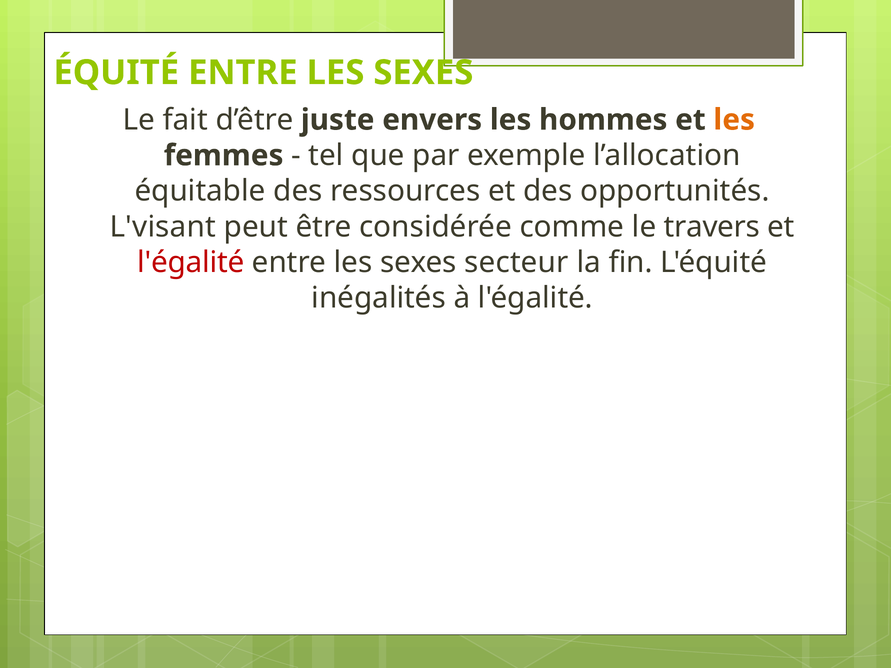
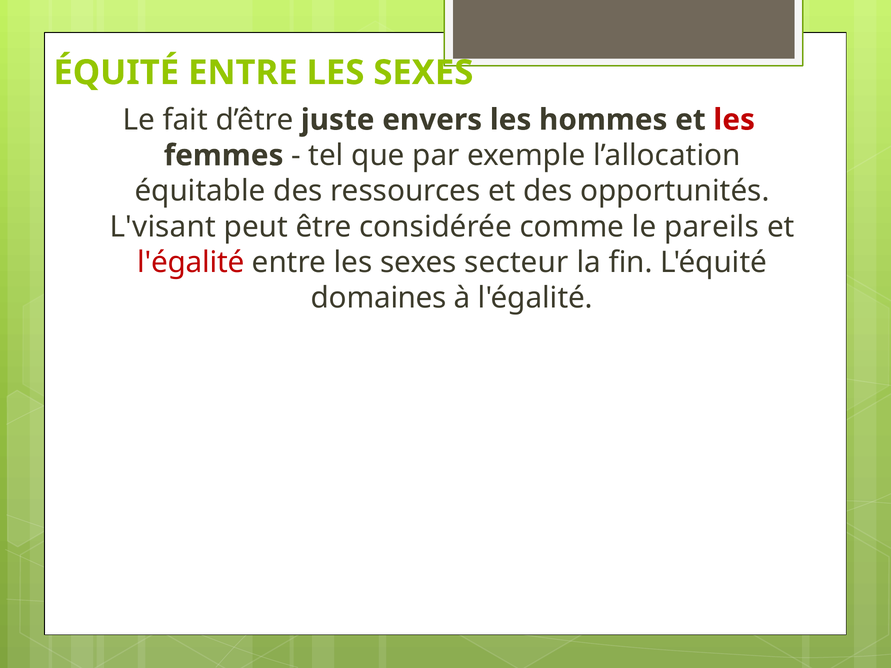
les colour: orange -> red (734, 120)
travers: travers -> pareils (712, 227)
inégalités: inégalités -> domaines (379, 298)
